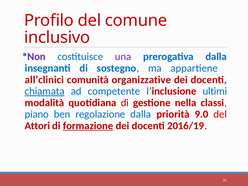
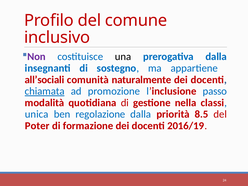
una colour: purple -> black (123, 57)
all’clinici: all’clinici -> all’sociali (44, 80)
organizzative: organizzative -> naturalmente (141, 80)
competente: competente -> promozione (114, 91)
ultimi: ultimi -> passo (215, 91)
piano: piano -> unica (37, 114)
9.0: 9.0 -> 8.5 (202, 114)
Attori: Attori -> Poter (37, 126)
formazione underline: present -> none (88, 126)
